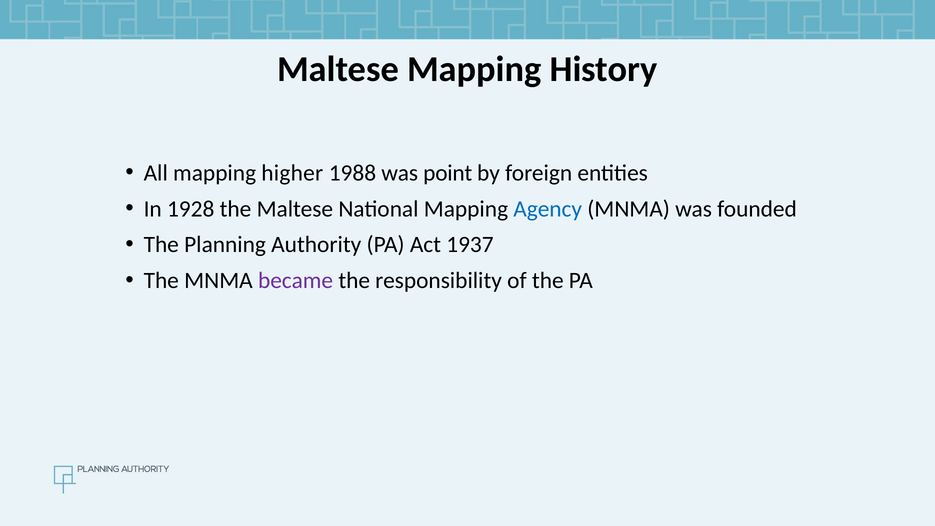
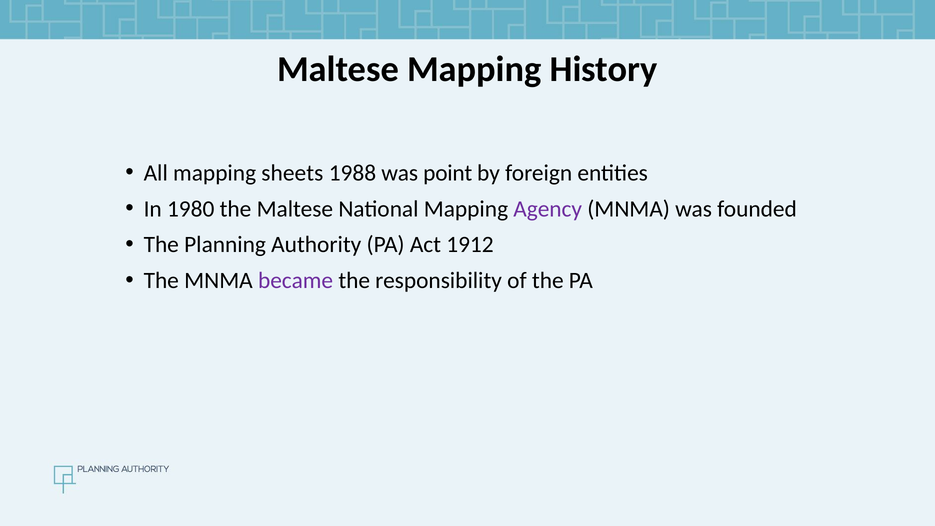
higher: higher -> sheets (292, 173)
1928: 1928 -> 1980 (191, 209)
Agency colour: blue -> purple (548, 209)
1937: 1937 -> 1912 (470, 245)
